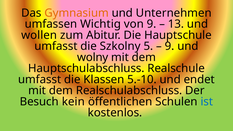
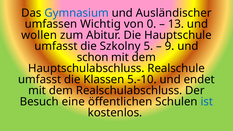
Gymnasium colour: orange -> blue (77, 13)
Unternehmen: Unternehmen -> Ausländischer (174, 13)
von 9: 9 -> 0 (151, 24)
wolny: wolny -> schon (93, 57)
kein: kein -> eine (73, 102)
